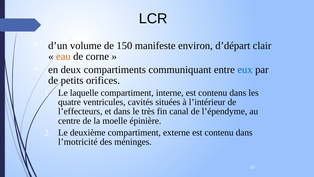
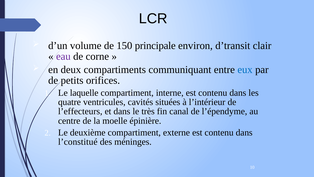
manifeste: manifeste -> principale (155, 46)
d’départ: d’départ -> d’transit (233, 46)
eau colour: orange -> purple (63, 56)
l’motricité: l’motricité -> l’constitué (78, 142)
